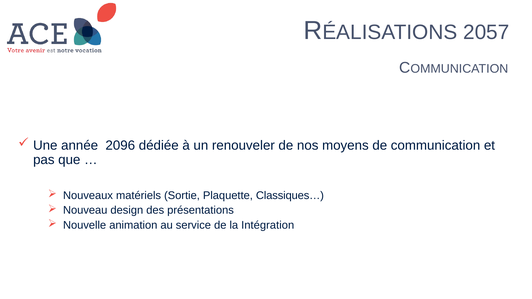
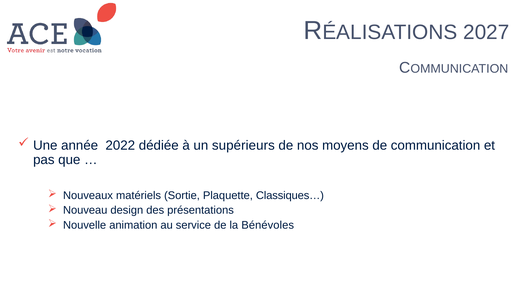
2057: 2057 -> 2027 (486, 32)
2096: 2096 -> 2022 (120, 146)
renouveler: renouveler -> supérieurs (243, 146)
Intégration: Intégration -> Bénévoles (268, 225)
